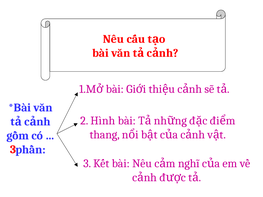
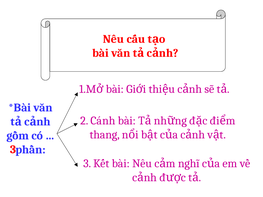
Hình: Hình -> Cánh (103, 121)
